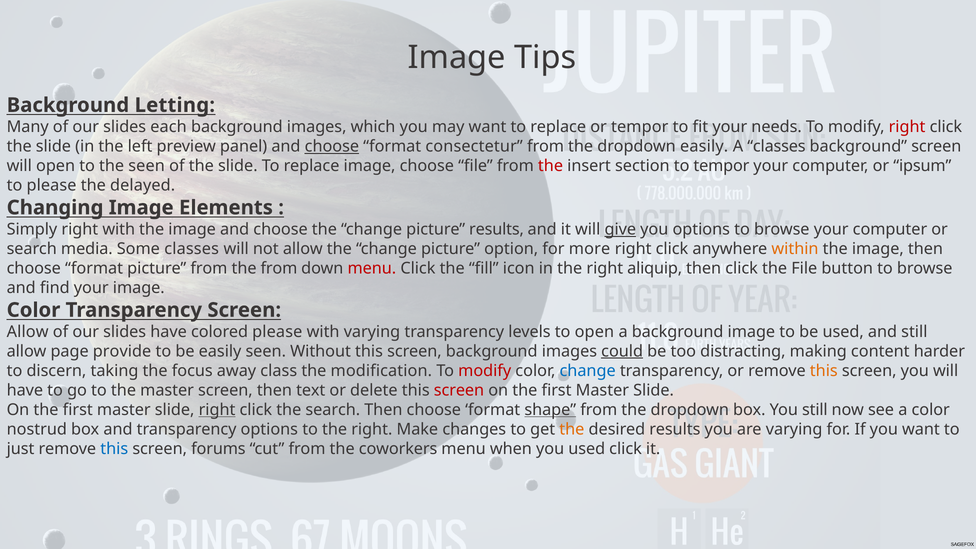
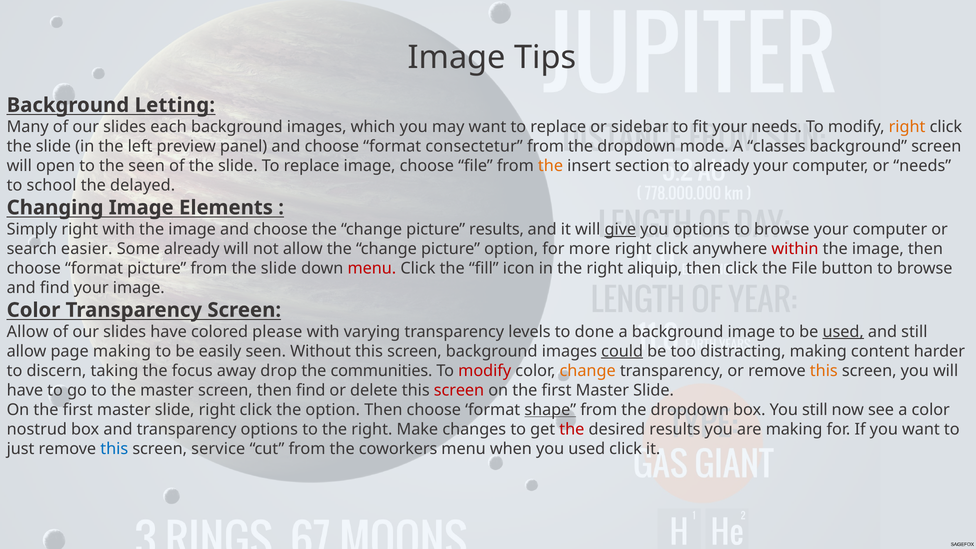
or tempor: tempor -> sidebar (640, 127)
right colour: red -> orange (907, 127)
choose underline: present -> none (332, 146)
dropdown easily: easily -> mode (704, 146)
the colour: red -> orange (551, 166)
to tempor: tempor -> already (721, 166)
or ipsum: ipsum -> needs (922, 166)
to please: please -> school (52, 185)
media: media -> easier (87, 249)
Some classes: classes -> already (192, 249)
within colour: orange -> red (795, 249)
from the from: from -> slide (279, 268)
to open: open -> done (594, 332)
used underline: none -> present (843, 332)
page provide: provide -> making (122, 351)
class: class -> drop (279, 371)
modification: modification -> communities (381, 371)
change colour: blue -> orange (588, 371)
then text: text -> find (311, 390)
right underline: present -> none (217, 410)
the search: search -> option (333, 410)
the colour: orange -> red (572, 429)
are varying: varying -> making (794, 429)
forums: forums -> service (218, 449)
